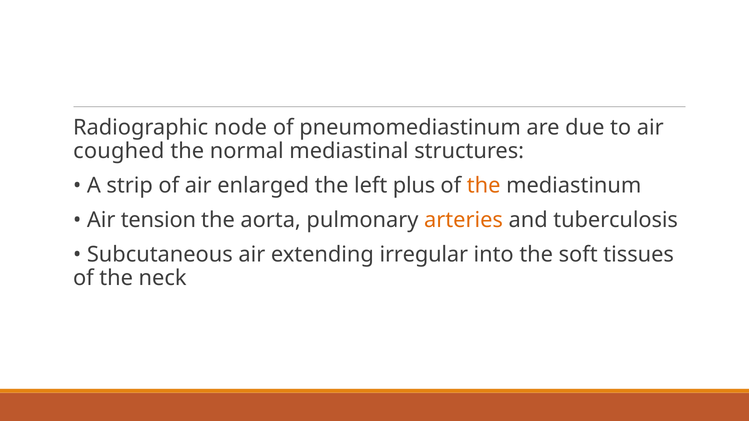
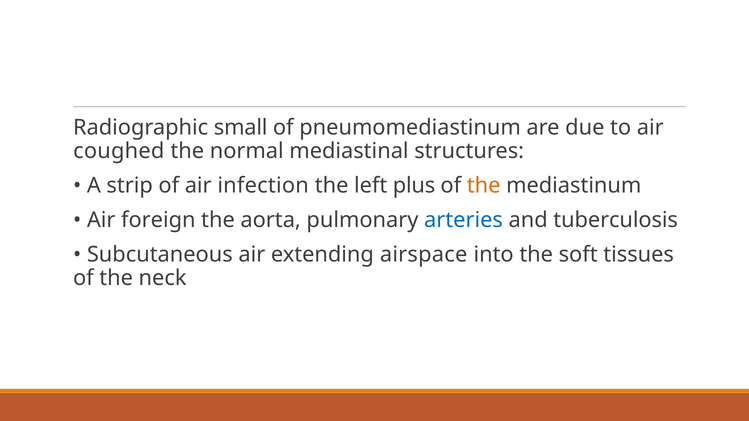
node: node -> small (241, 128)
enlarged: enlarged -> infection (263, 186)
tension: tension -> foreign (158, 220)
arteries colour: orange -> blue (464, 220)
irregular: irregular -> airspace (424, 255)
